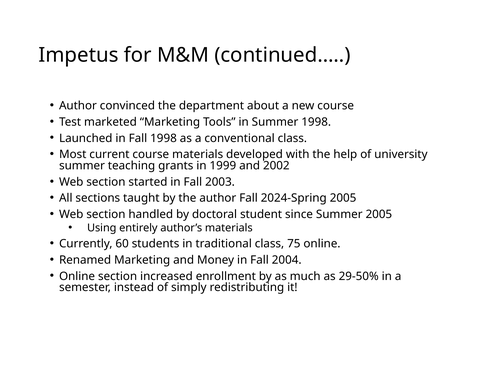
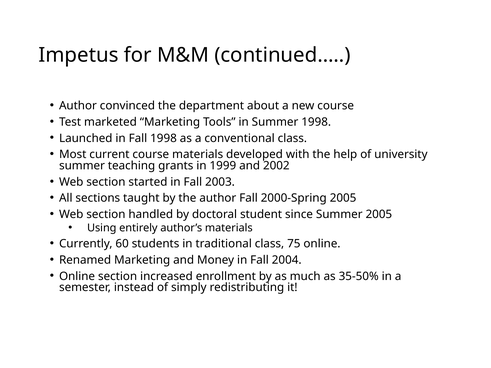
2024-Spring: 2024-Spring -> 2000-Spring (294, 198)
29-50%: 29-50% -> 35-50% (359, 276)
